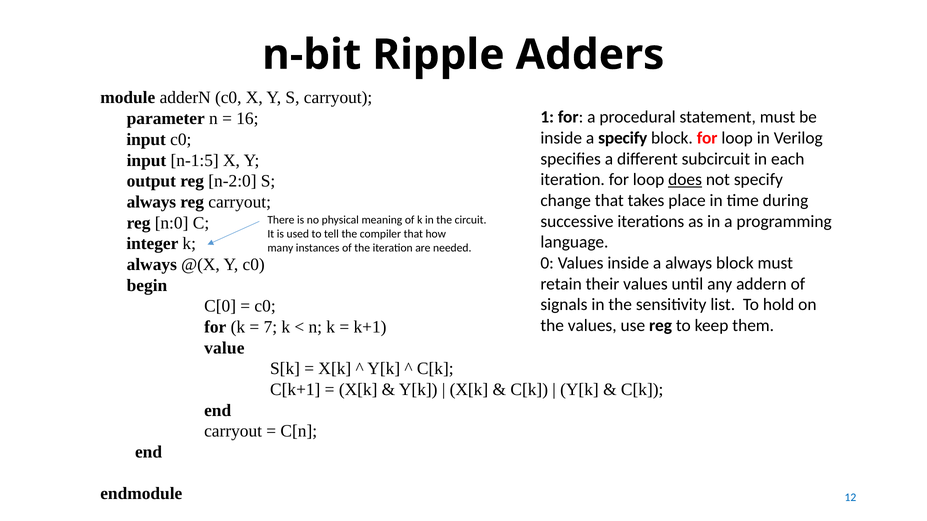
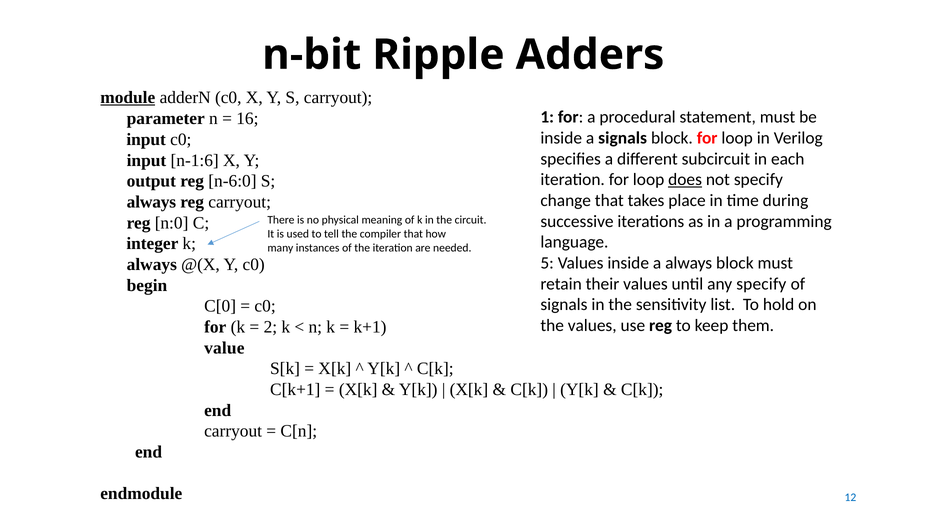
module underline: none -> present (128, 98)
a specify: specify -> signals (623, 138)
n-1:5: n-1:5 -> n-1:6 (195, 160)
n-2:0: n-2:0 -> n-6:0 (232, 181)
0: 0 -> 5 (547, 263)
any addern: addern -> specify (761, 284)
7: 7 -> 2 (270, 327)
